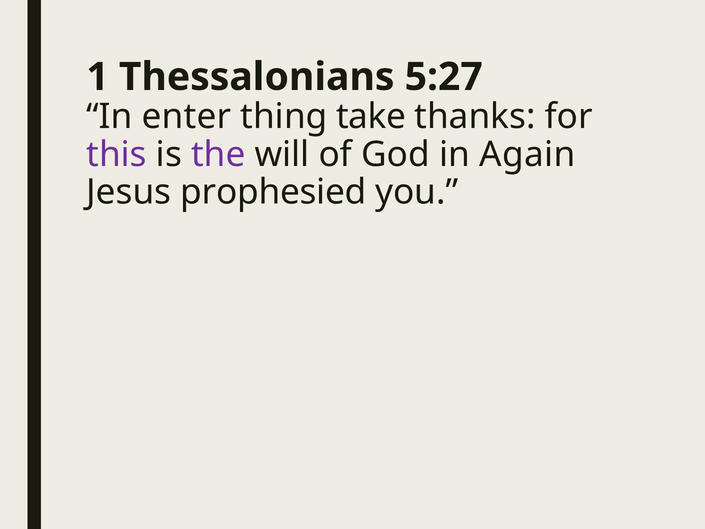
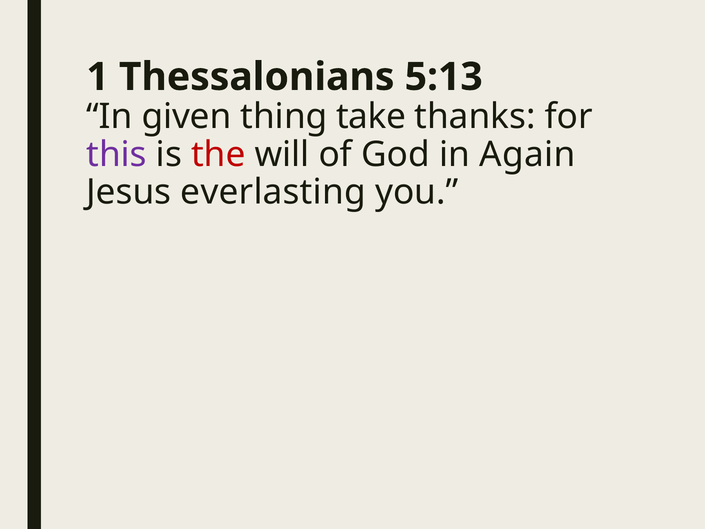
5:27: 5:27 -> 5:13 (444, 77)
enter: enter -> given (187, 117)
the colour: purple -> red (218, 154)
prophesied: prophesied -> everlasting (273, 192)
